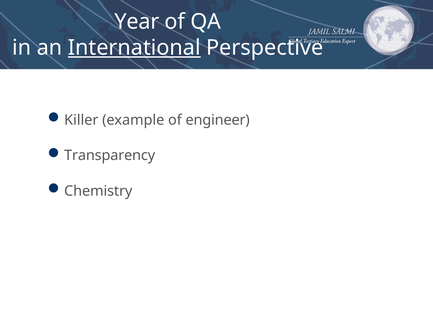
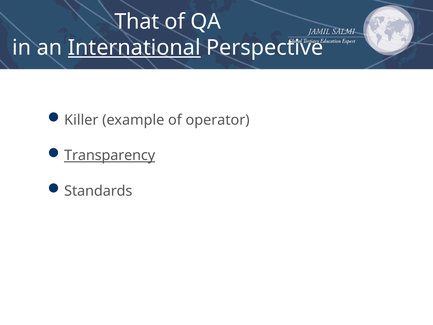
Year: Year -> That (137, 22)
engineer: engineer -> operator (218, 120)
Transparency underline: none -> present (110, 155)
Chemistry: Chemistry -> Standards (98, 191)
